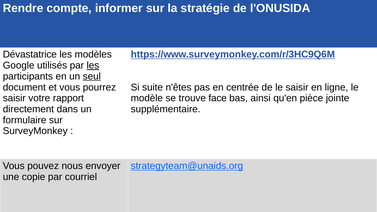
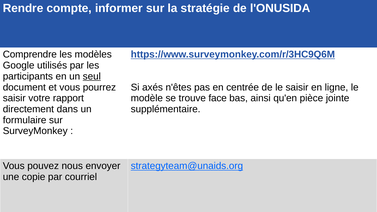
Dévastatrice: Dévastatrice -> Comprendre (30, 55)
les underline: present -> none (93, 65)
suite: suite -> axés (153, 87)
